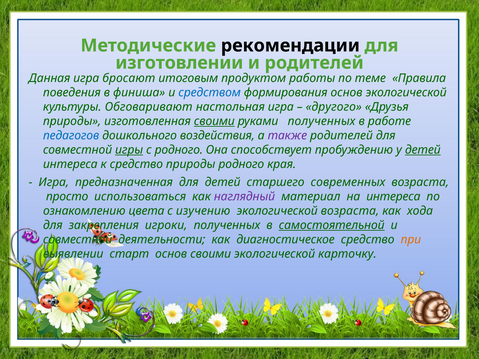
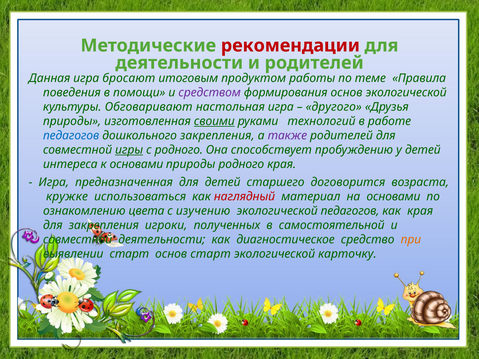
рекомендации colour: black -> red (290, 46)
изготовлении: изготовлении -> деятельности (179, 63)
финиша: финиша -> помощи (139, 93)
средством colour: blue -> purple (210, 93)
руками полученных: полученных -> технологий (322, 121)
дошкольного воздействия: воздействия -> закрепления (217, 136)
детей underline: present -> none (423, 150)
к средство: средство -> основами (136, 164)
современных: современных -> договорится (348, 182)
просто: просто -> кружке (67, 197)
наглядный colour: purple -> red (245, 197)
на интереса: интереса -> основами (393, 197)
экологической возраста: возраста -> педагогов (350, 211)
как хода: хода -> края (420, 211)
самостоятельной underline: present -> none (332, 225)
основ своими: своими -> старт (211, 254)
